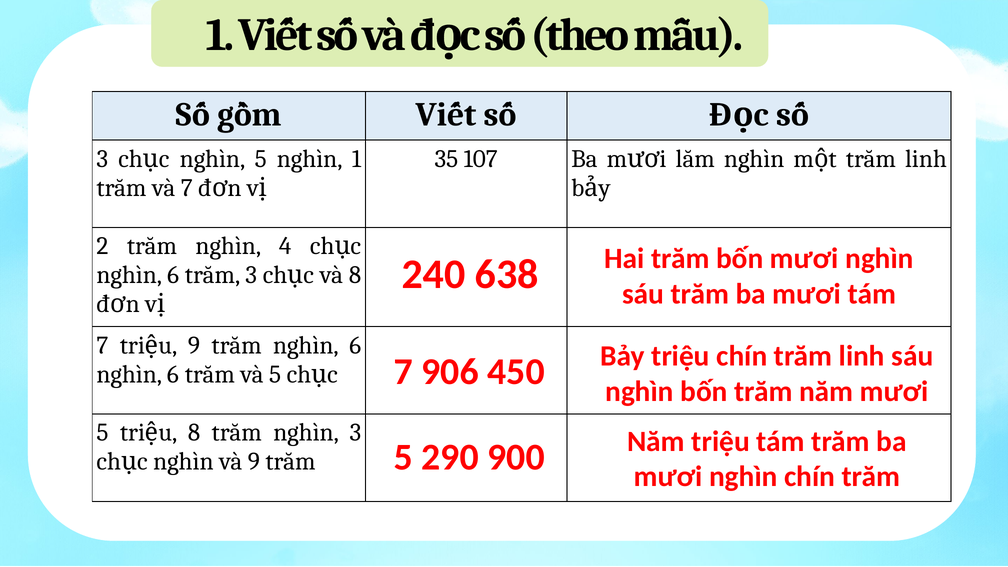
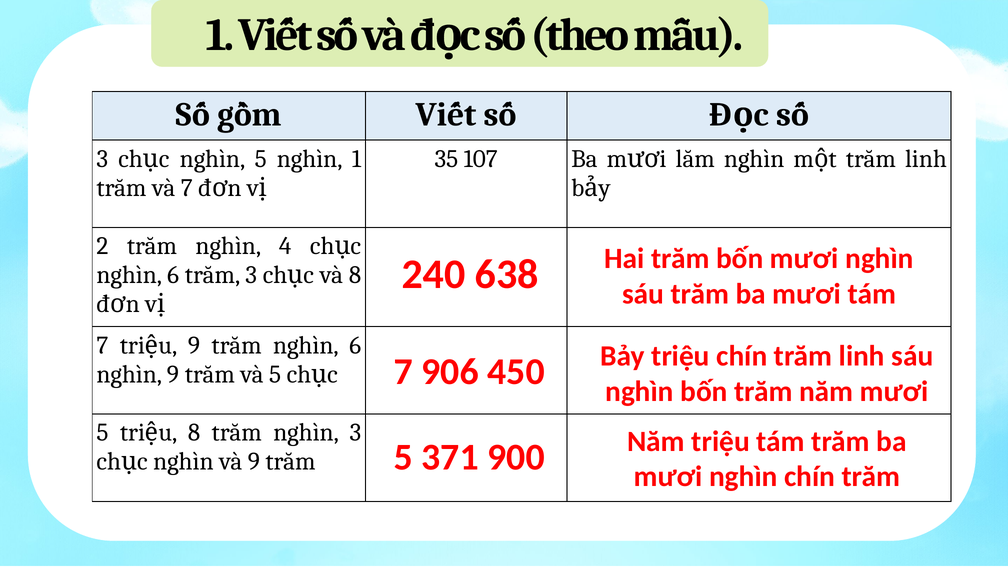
6: 6 -> 9 (173, 374)
290: 290 -> 371 (450, 457)
